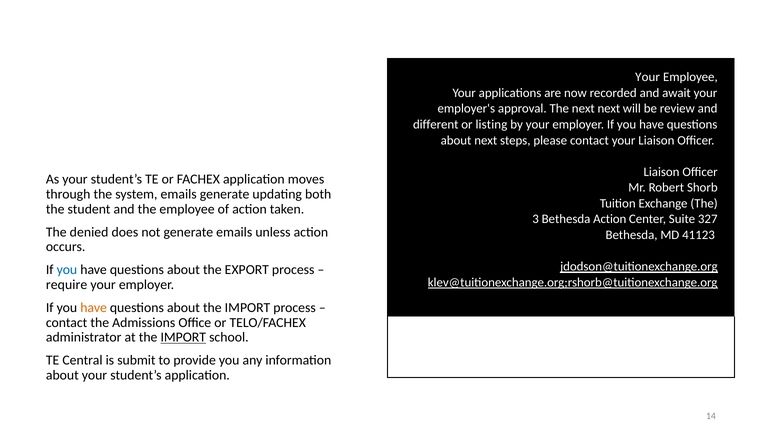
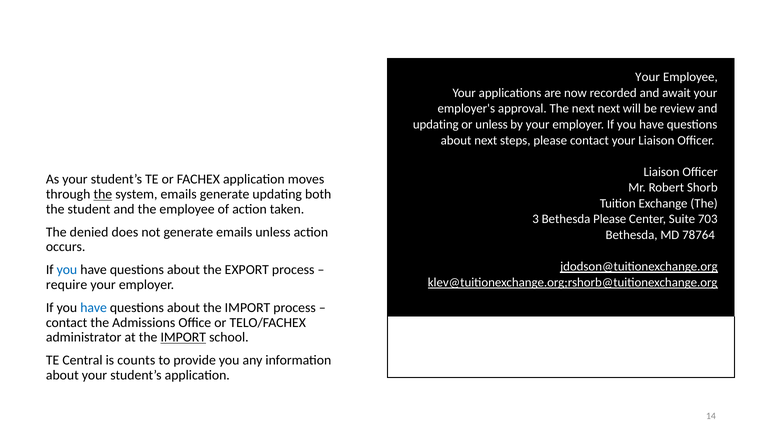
different: different -> updating (436, 124)
or listing: listing -> unless (492, 124)
the underline: none -> present (103, 194)
Bethesda Action: Action -> Please (610, 219)
327: 327 -> 703 (708, 219)
41123: 41123 -> 78764 (699, 235)
have colour: orange -> blue (94, 308)
submit: submit -> counts (136, 360)
